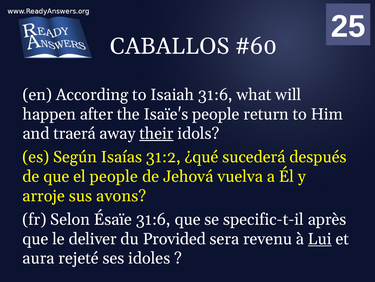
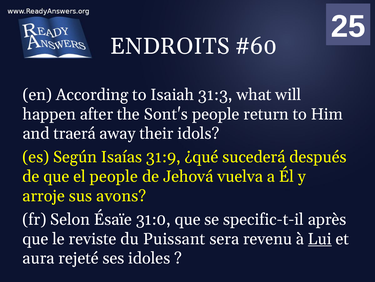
CABALLOS: CABALLOS -> ENDROITS (170, 46)
Isaiah 31:6: 31:6 -> 31:3 (215, 94)
Isaïe's: Isaïe's -> Sont's (166, 114)
their underline: present -> none (156, 133)
31:2: 31:2 -> 31:9 (163, 157)
Ésaïe 31:6: 31:6 -> 31:0 (153, 219)
deliver: deliver -> reviste (93, 238)
Provided: Provided -> Puissant (174, 238)
